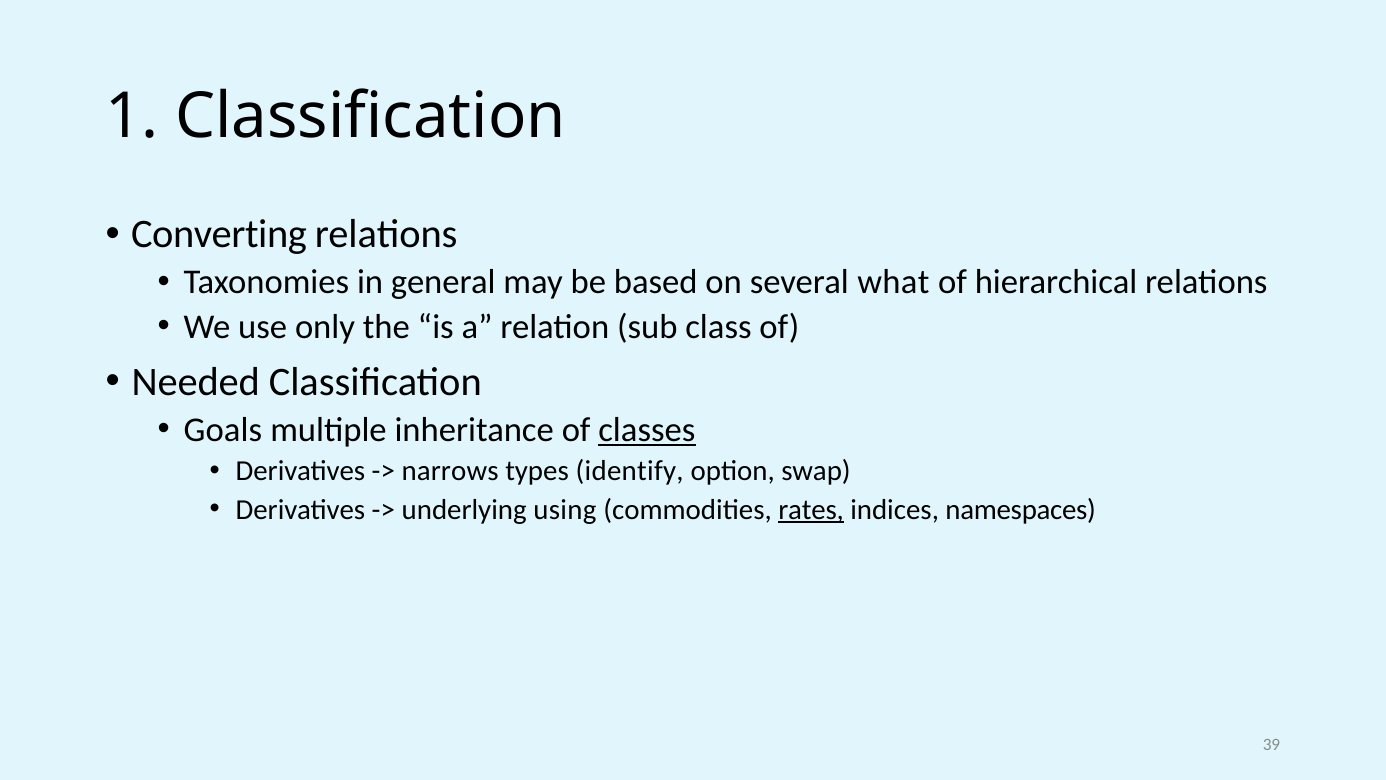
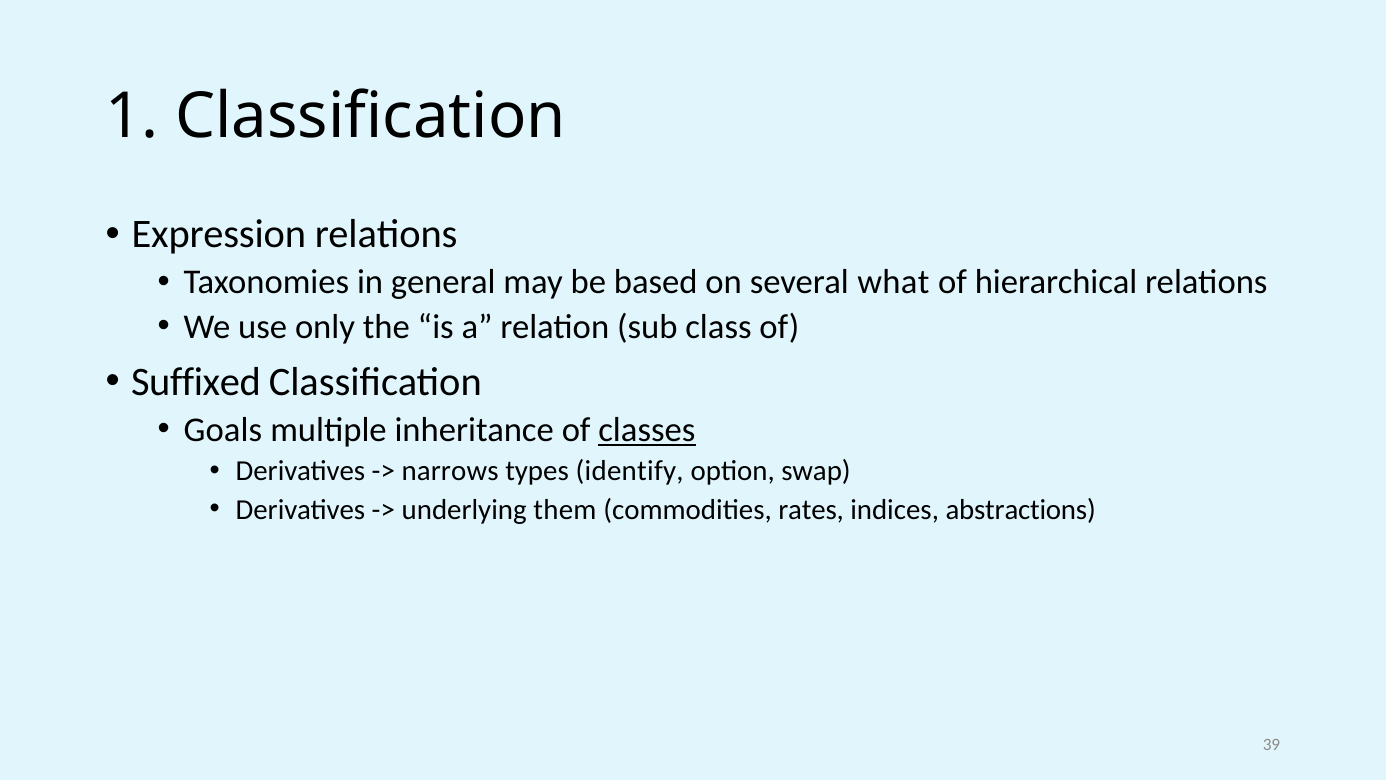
Converting: Converting -> Expression (219, 234)
Needed: Needed -> Suffixed (196, 382)
using: using -> them (565, 509)
rates underline: present -> none (811, 509)
namespaces: namespaces -> abstractions (1021, 509)
